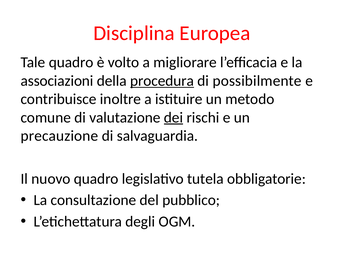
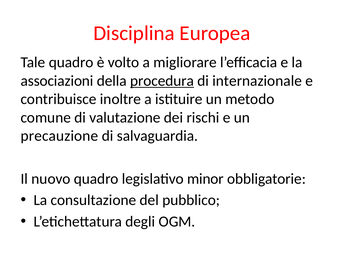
possibilmente: possibilmente -> internazionale (257, 81)
dei underline: present -> none (173, 118)
tutela: tutela -> minor (205, 179)
